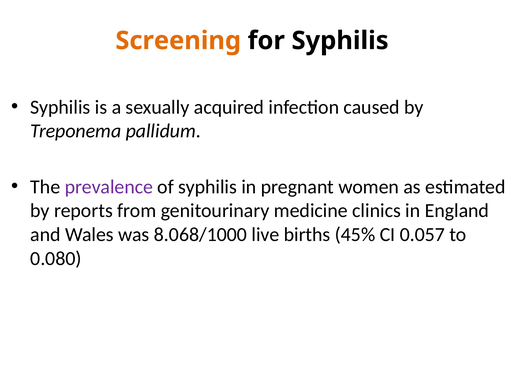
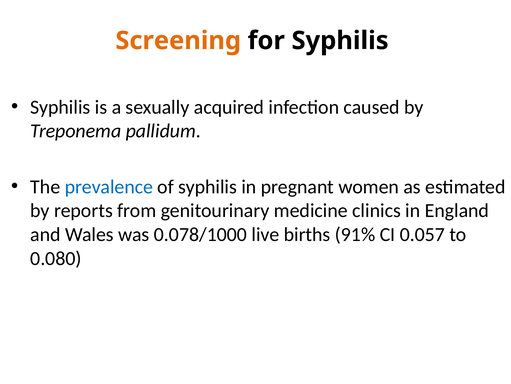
prevalence colour: purple -> blue (109, 186)
8.068/1000: 8.068/1000 -> 0.078/1000 (200, 234)
45%: 45% -> 91% (355, 234)
